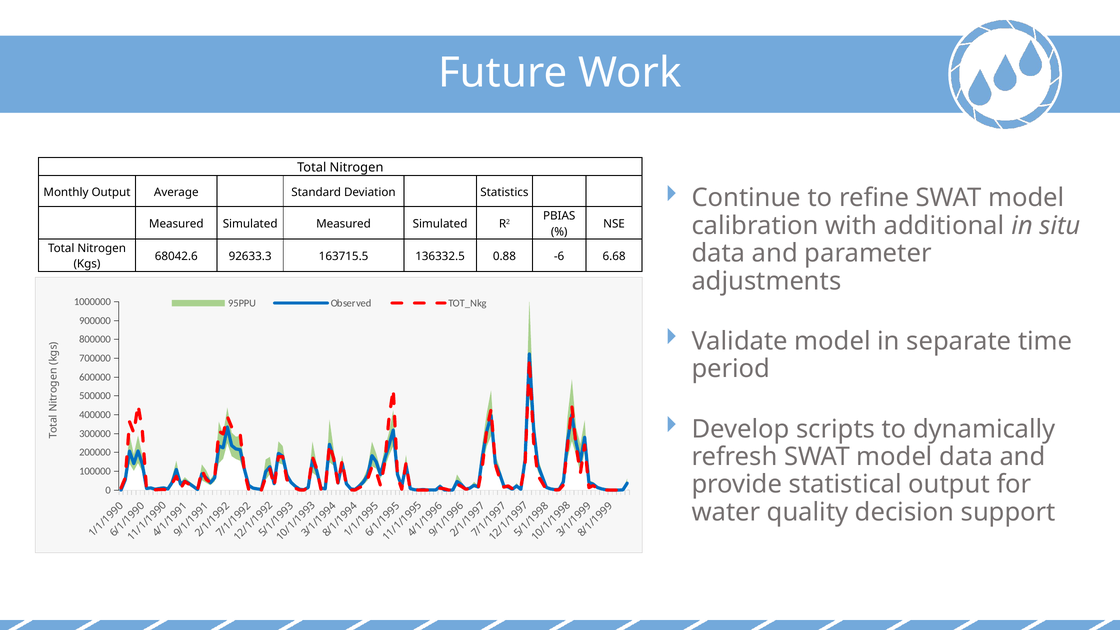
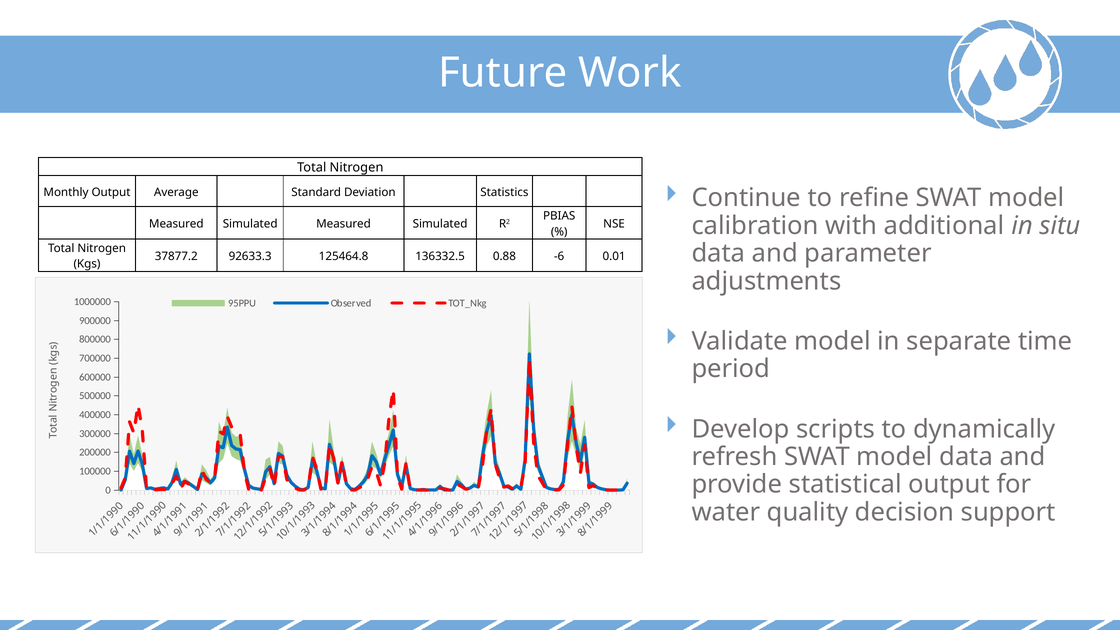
68042.6: 68042.6 -> 37877.2 (176, 256)
163715.5: 163715.5 -> 125464.8 (344, 256)
6.68: 6.68 -> 0.01 (614, 256)
